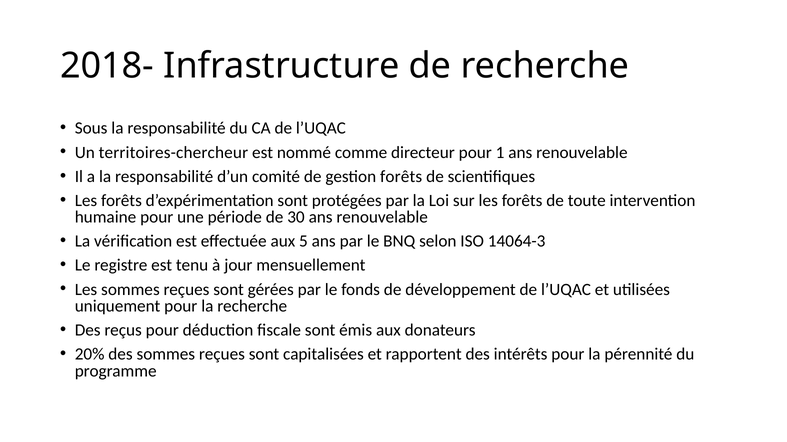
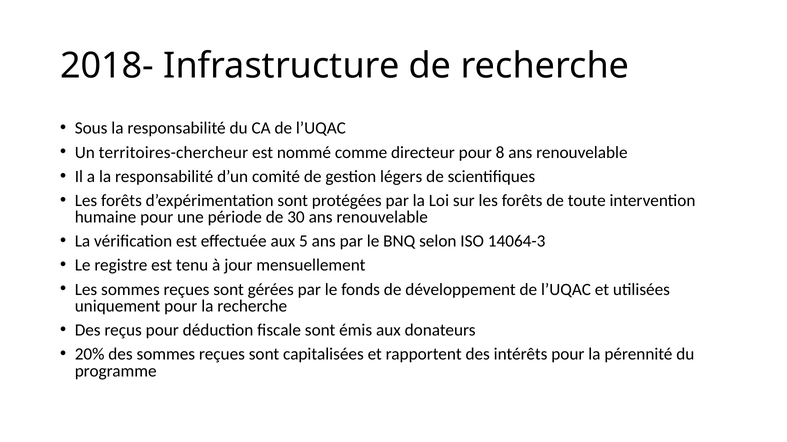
1: 1 -> 8 (500, 153)
gestion forêts: forêts -> légers (401, 177)
